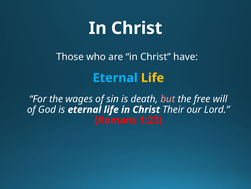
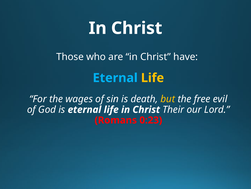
but colour: pink -> yellow (168, 99)
will: will -> evil (220, 99)
1:23: 1:23 -> 0:23 (151, 120)
